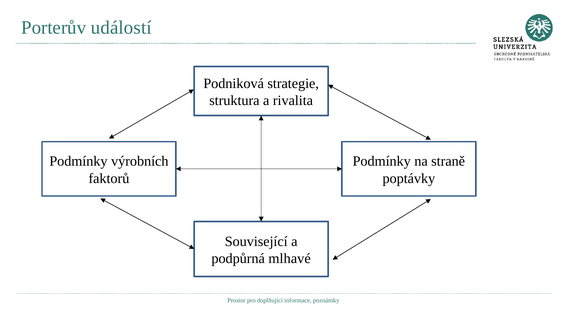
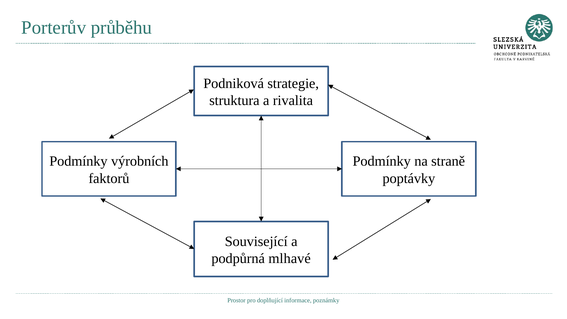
událostí: událostí -> průběhu (121, 28)
